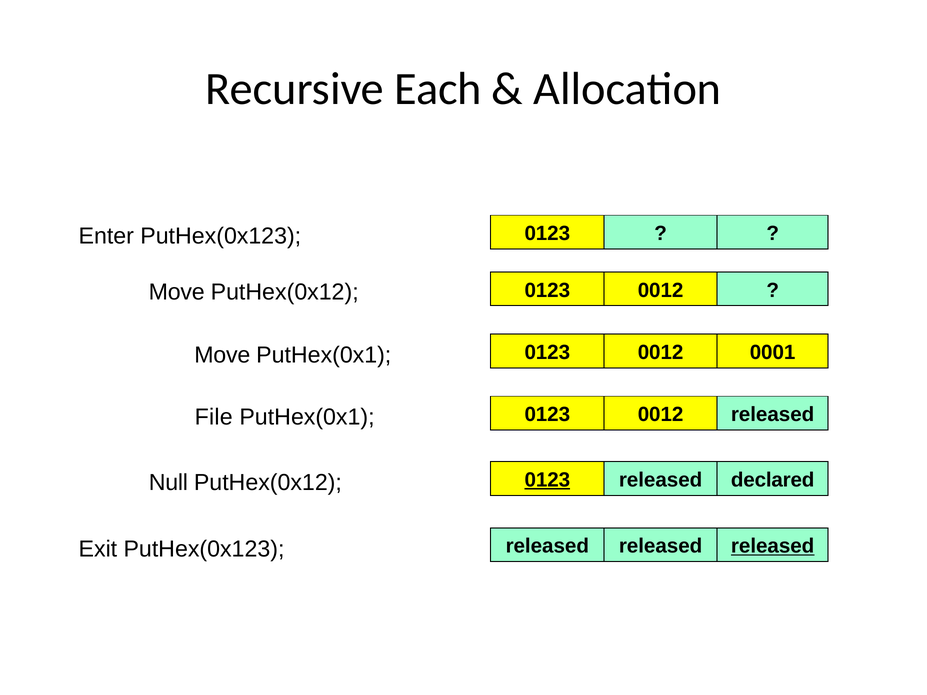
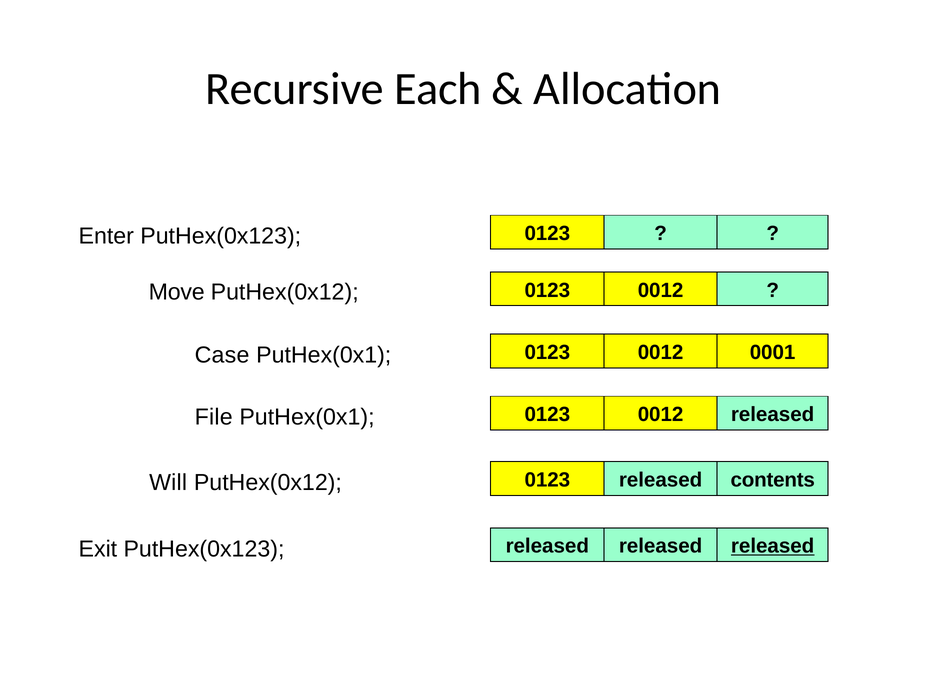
Move: Move -> Case (222, 355)
Null: Null -> Will (168, 483)
0123 underline: present -> none (547, 480)
declared: declared -> contents (773, 480)
